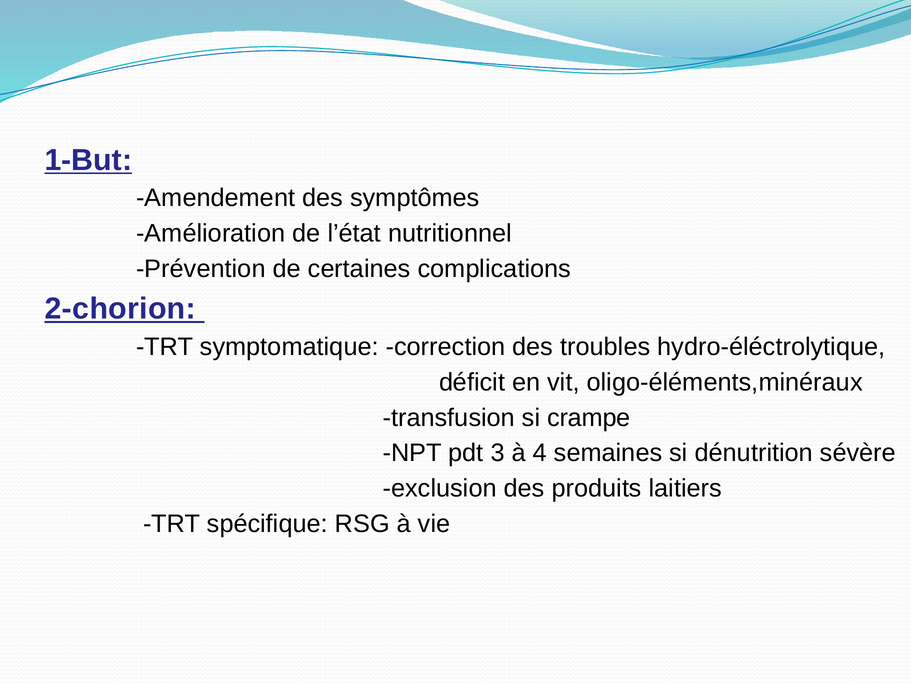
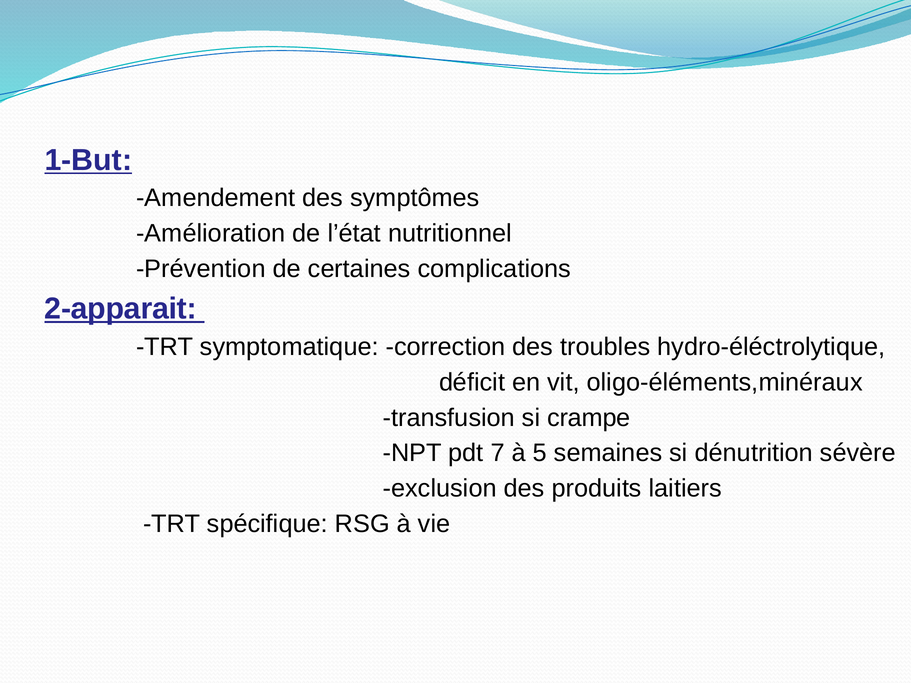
2-chorion: 2-chorion -> 2-apparait (121, 309)
3: 3 -> 7 (498, 453)
4: 4 -> 5 (540, 453)
